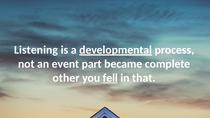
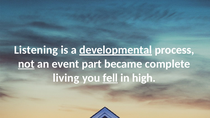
not underline: none -> present (26, 64)
other: other -> living (66, 78)
that: that -> high (144, 78)
